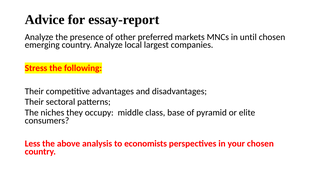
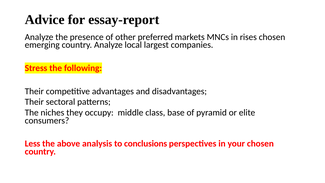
until: until -> rises (248, 37)
economists: economists -> conclusions (146, 144)
